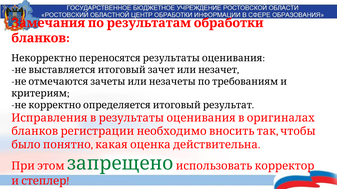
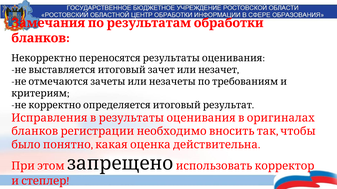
запрещено colour: green -> black (120, 164)
